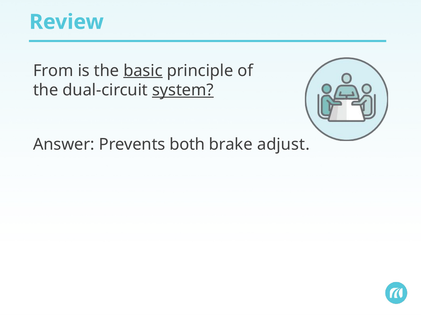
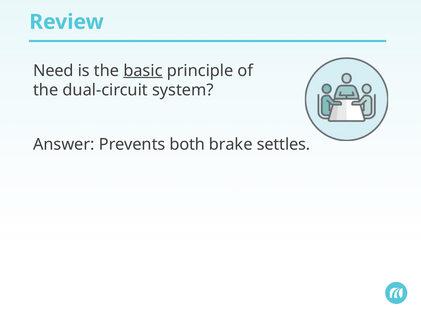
From: From -> Need (53, 71)
system underline: present -> none (183, 90)
adjust: adjust -> settles (284, 145)
